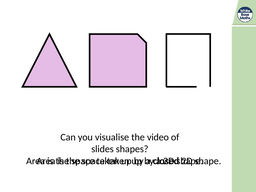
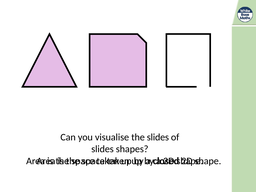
the video: video -> slides (158, 137)
